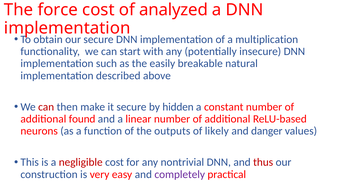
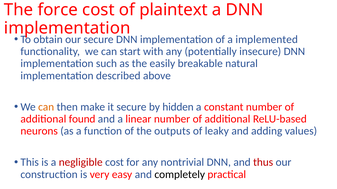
analyzed: analyzed -> plaintext (173, 10)
multiplication: multiplication -> implemented (267, 39)
can colour: red -> orange (46, 107)
likely: likely -> leaky (217, 131)
danger: danger -> adding (267, 131)
completely colour: purple -> black (180, 175)
